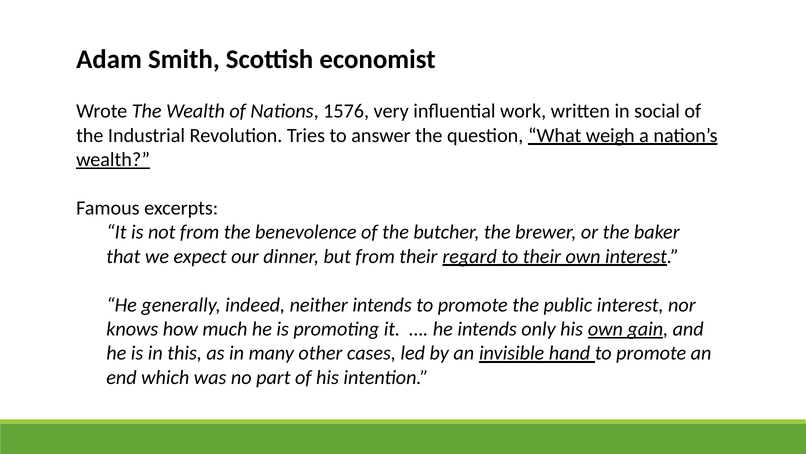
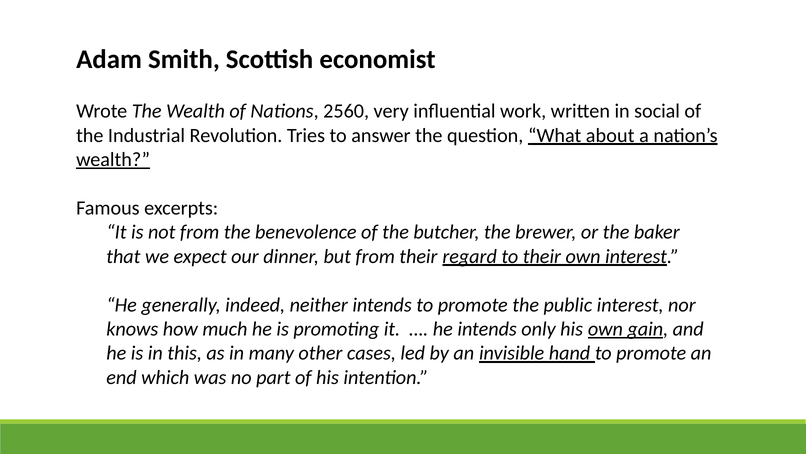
1576: 1576 -> 2560 (346, 111)
weigh: weigh -> about (610, 135)
